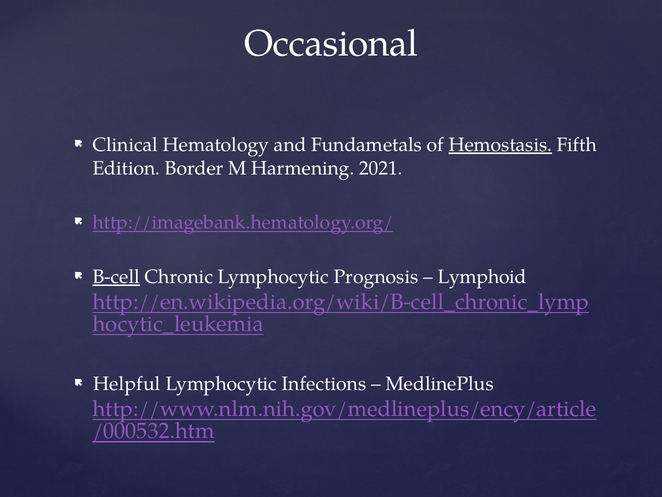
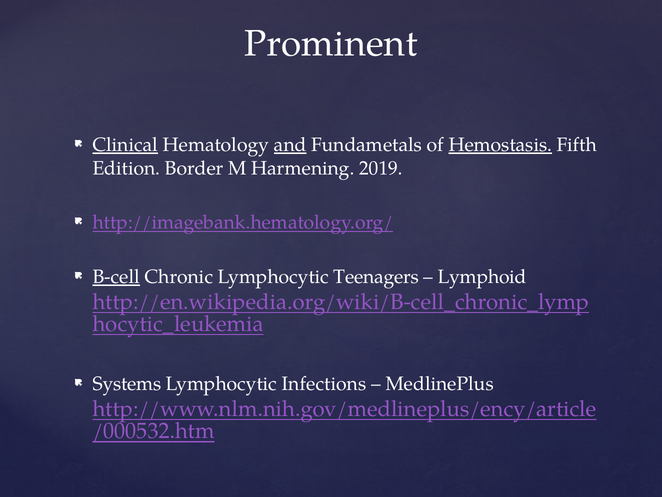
Occasional: Occasional -> Prominent (331, 43)
Clinical underline: none -> present (125, 145)
and underline: none -> present (290, 145)
2021: 2021 -> 2019 (381, 168)
Prognosis: Prognosis -> Teenagers (376, 277)
Helpful: Helpful -> Systems (127, 384)
